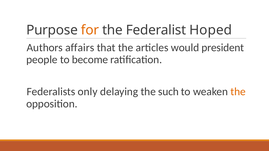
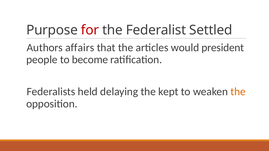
for colour: orange -> red (90, 30)
Hoped: Hoped -> Settled (211, 30)
only: only -> held (88, 92)
such: such -> kept (168, 92)
